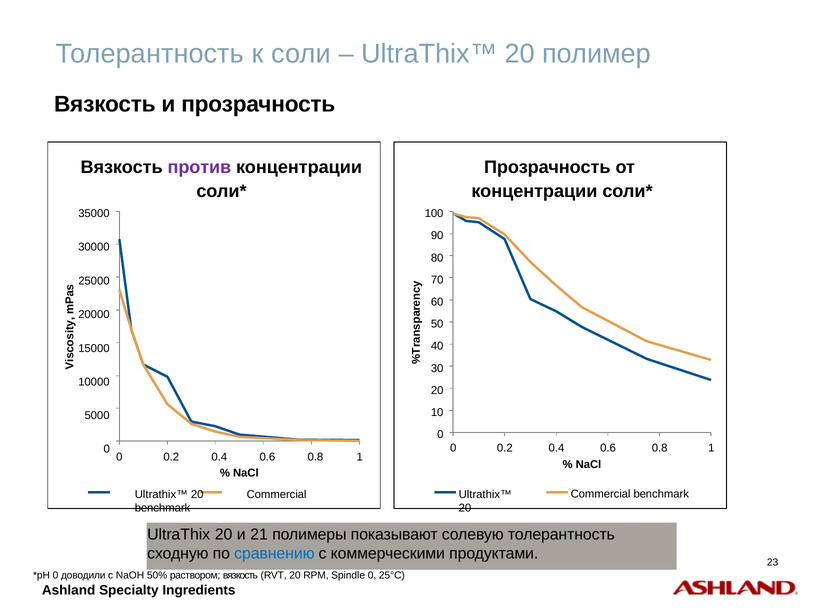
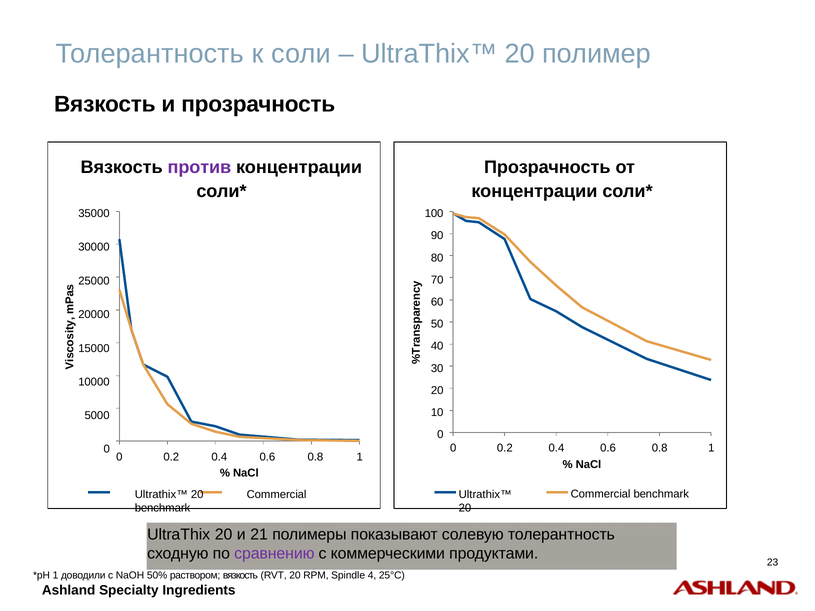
сравнению colour: blue -> purple (274, 554)
0: 0 -> 1 (56, 575)
Spindle 0: 0 -> 4 (372, 575)
